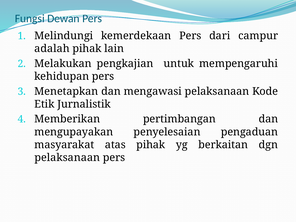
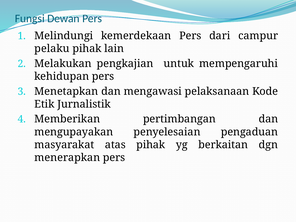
adalah: adalah -> pelaku (52, 49)
pelaksanaan: pelaksanaan -> menerapkan (67, 158)
